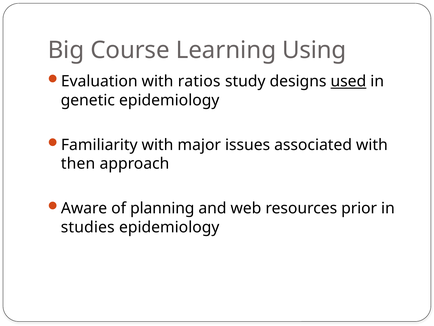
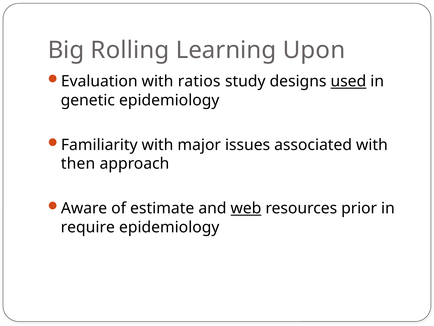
Course: Course -> Rolling (130, 50)
Using: Using -> Upon (314, 50)
planning: planning -> estimate (162, 208)
web underline: none -> present (246, 208)
studies: studies -> require (88, 227)
